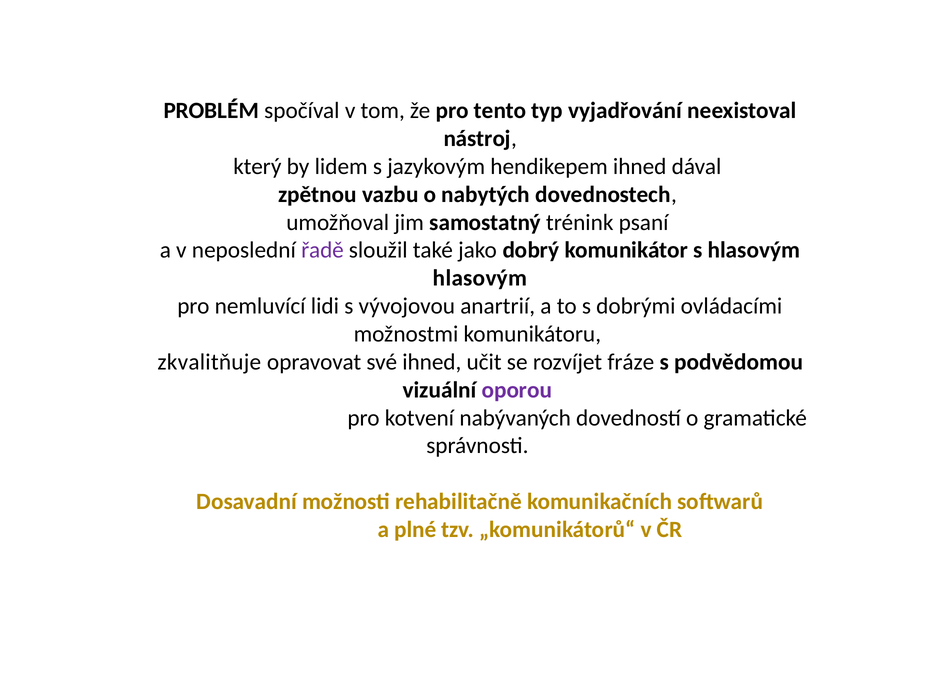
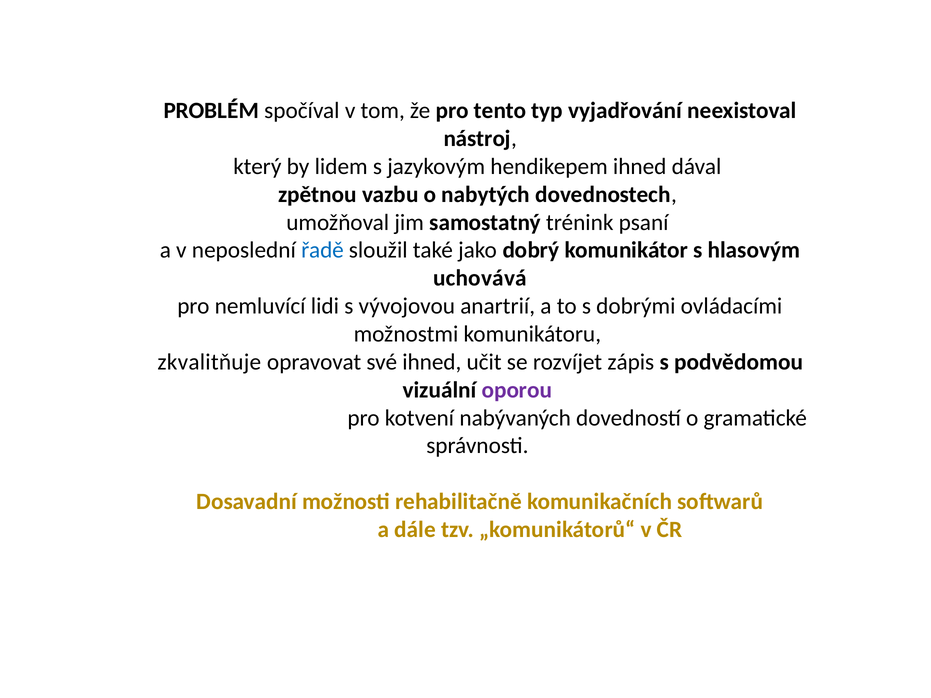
řadě colour: purple -> blue (322, 250)
hlasovým: hlasovým -> uchovává (480, 278)
fráze: fráze -> zápis (631, 362)
plné: plné -> dále (415, 530)
